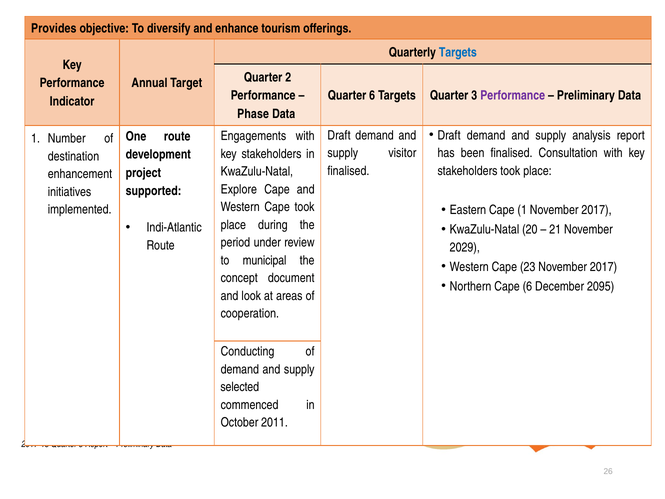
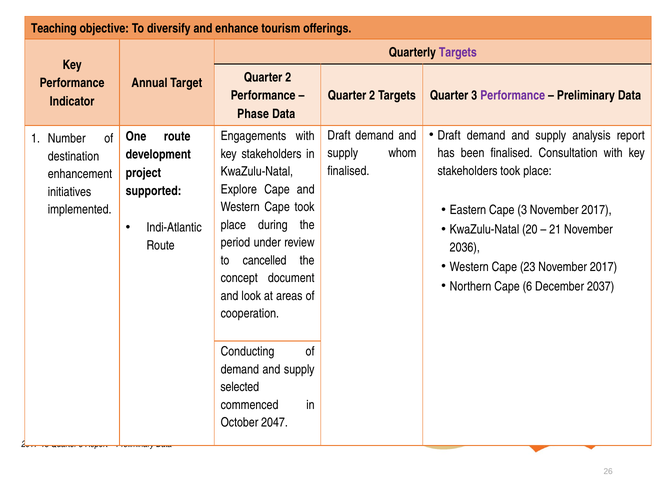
Provides: Provides -> Teaching (54, 28)
Targets colour: blue -> purple (458, 52)
6: 6 -> 2 (372, 96)
visitor: visitor -> whom (402, 153)
Cape 1: 1 -> 3 (522, 210)
2029: 2029 -> 2036 (465, 247)
municipal: municipal -> cancelled (265, 260)
2095: 2095 -> 2037 (601, 286)
2011: 2011 -> 2047 (275, 422)
